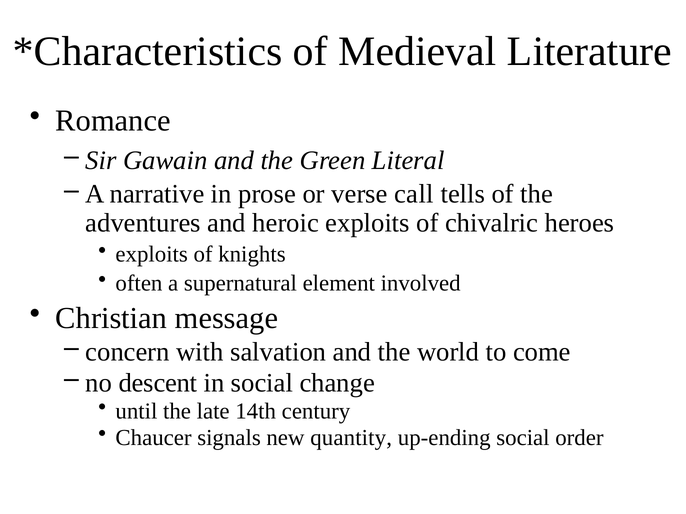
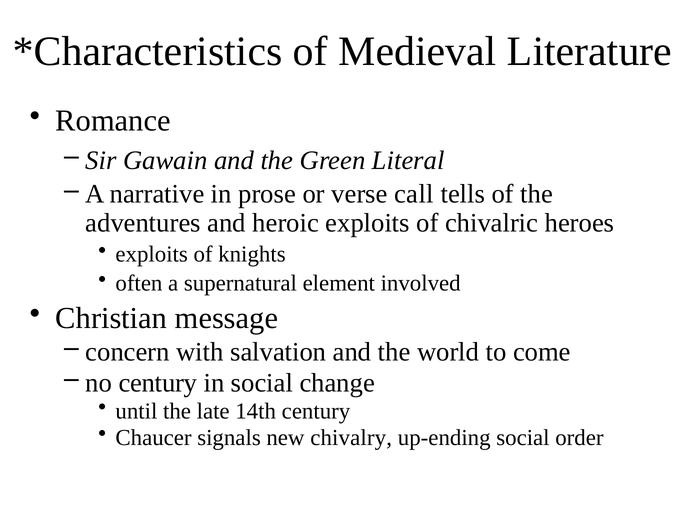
no descent: descent -> century (158, 383)
quantity: quantity -> chivalry (351, 438)
